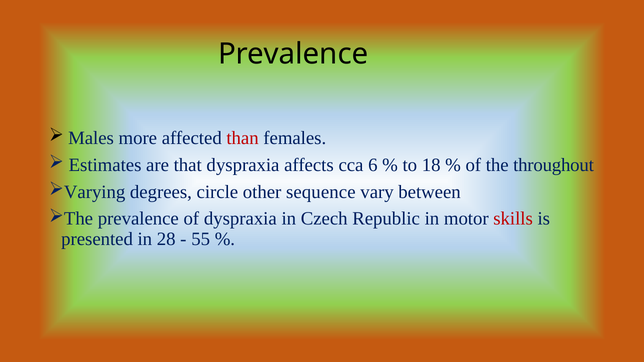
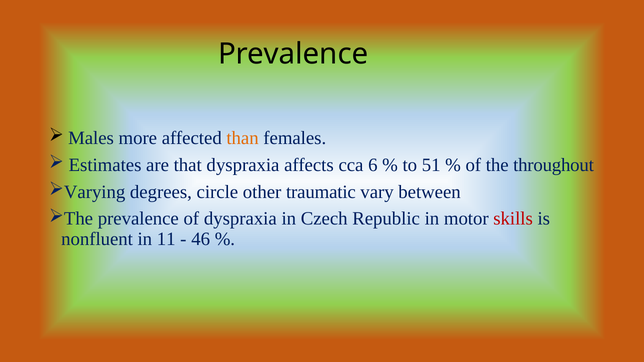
than colour: red -> orange (243, 138)
18: 18 -> 51 (431, 165)
sequence: sequence -> traumatic (321, 192)
presented: presented -> nonfluent (97, 239)
28: 28 -> 11 (166, 239)
55: 55 -> 46 (201, 239)
